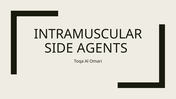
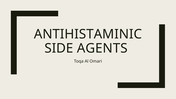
INTRAMUSCULAR: INTRAMUSCULAR -> ANTIHISTAMINIC (88, 34)
